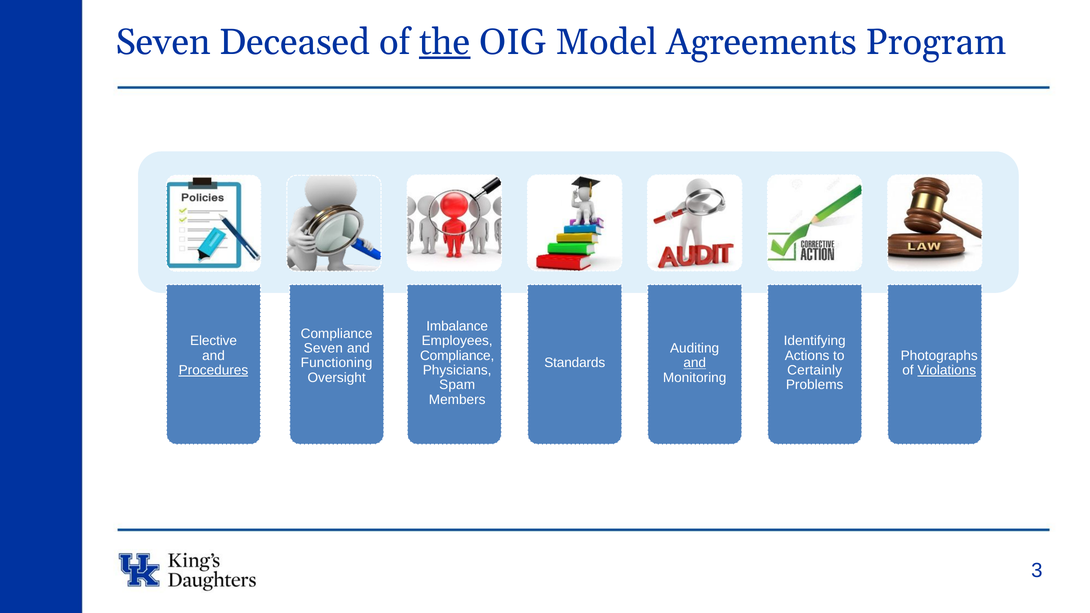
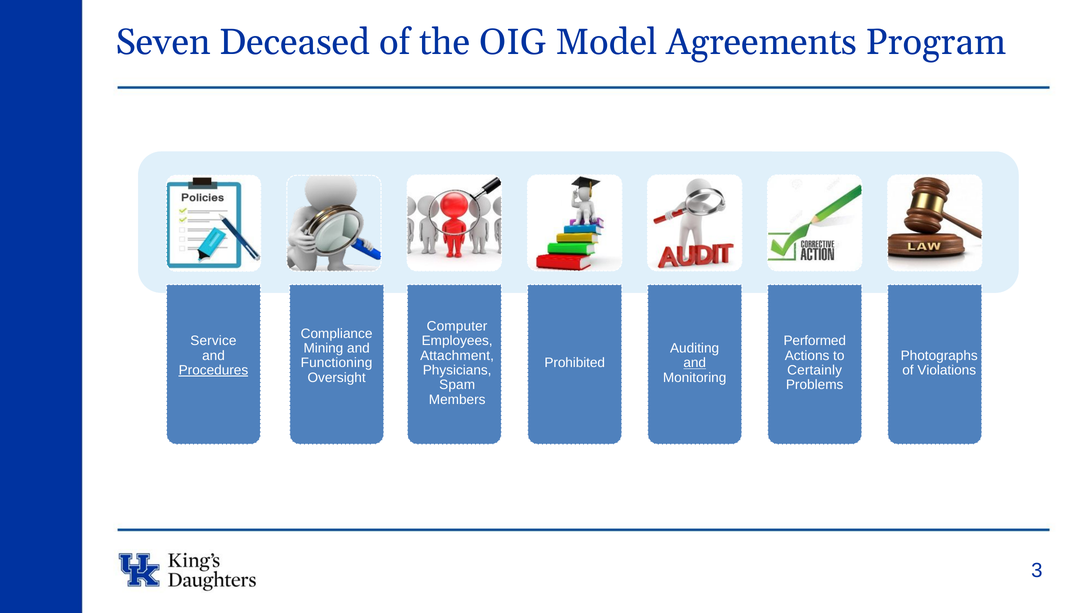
the underline: present -> none (445, 42)
Imbalance: Imbalance -> Computer (457, 326)
Elective: Elective -> Service (213, 341)
Identifying: Identifying -> Performed (815, 341)
Seven: Seven -> Mining (323, 348)
Compliance: Compliance -> Attachment (457, 356)
Standards: Standards -> Prohibited (575, 363)
Violations underline: present -> none (947, 370)
